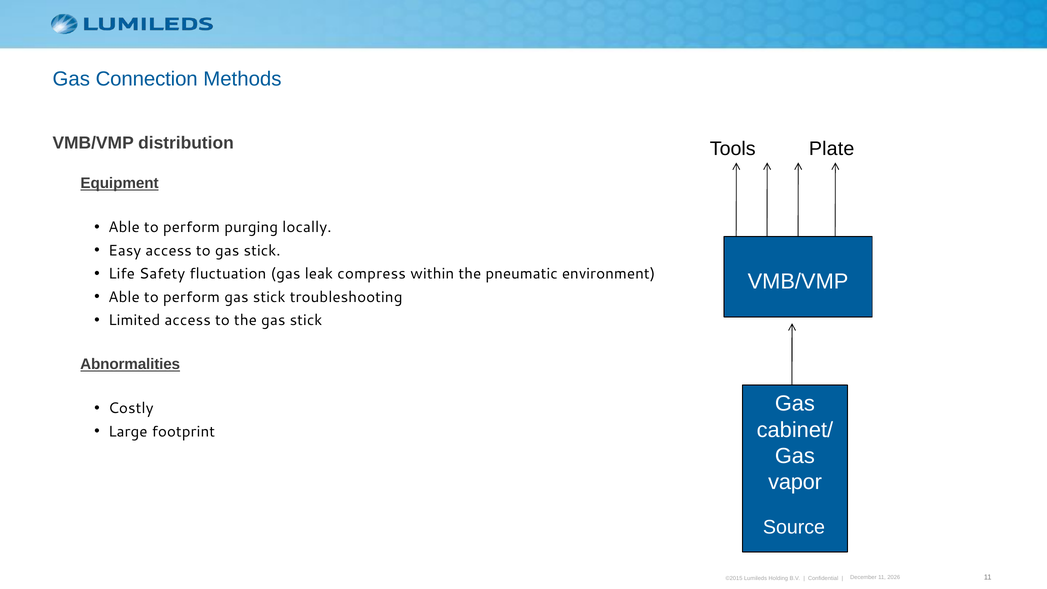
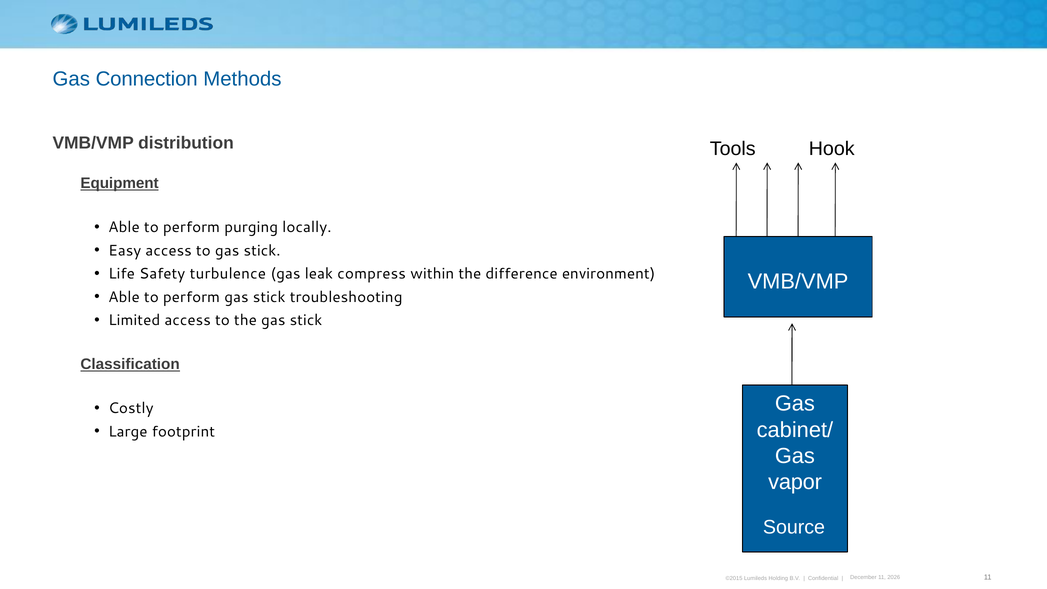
Plate: Plate -> Hook (832, 149)
fluctuation: fluctuation -> turbulence (228, 274)
pneumatic: pneumatic -> difference (522, 274)
Abnormalities: Abnormalities -> Classification (130, 364)
